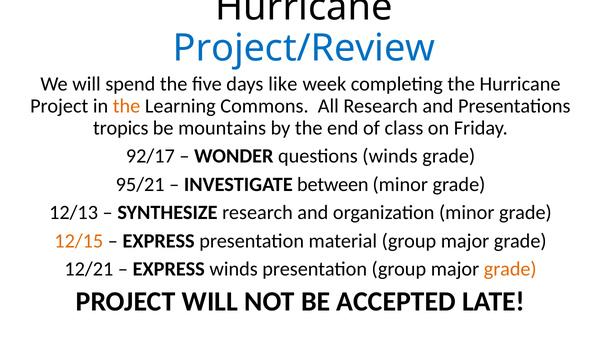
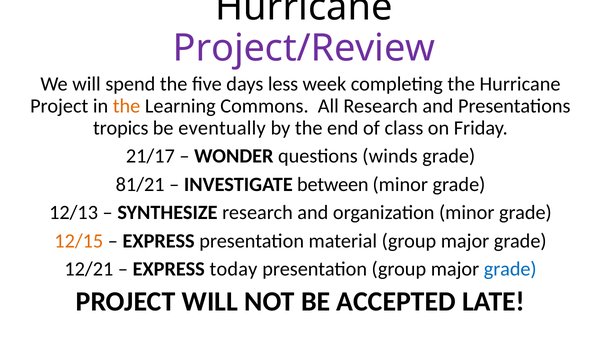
Project/Review colour: blue -> purple (304, 48)
like: like -> less (283, 84)
mountains: mountains -> eventually (222, 128)
92/17: 92/17 -> 21/17 (150, 156)
95/21: 95/21 -> 81/21 (140, 184)
EXPRESS winds: winds -> today (233, 269)
grade colour: orange -> blue (510, 269)
